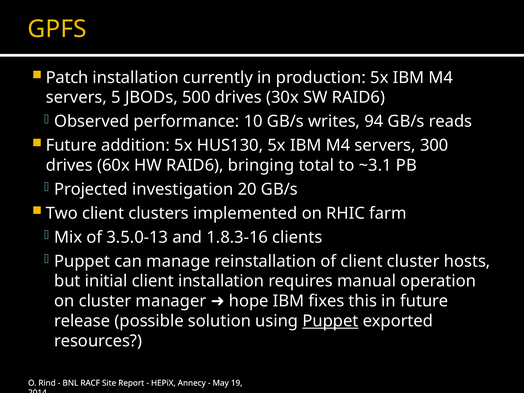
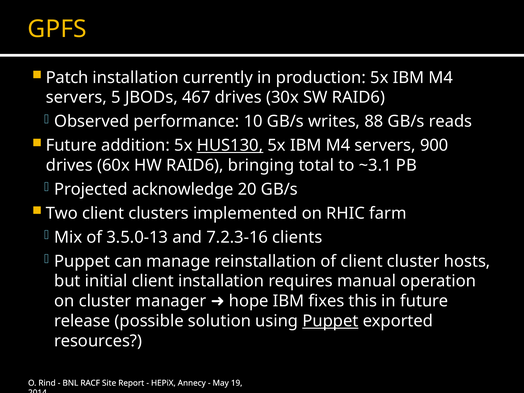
500: 500 -> 467 (196, 97)
94: 94 -> 88 (374, 121)
HUS130 underline: none -> present (230, 145)
300: 300 -> 900 (434, 145)
investigation: investigation -> acknowledge (183, 189)
1.8.3-16: 1.8.3-16 -> 7.2.3-16 (237, 237)
